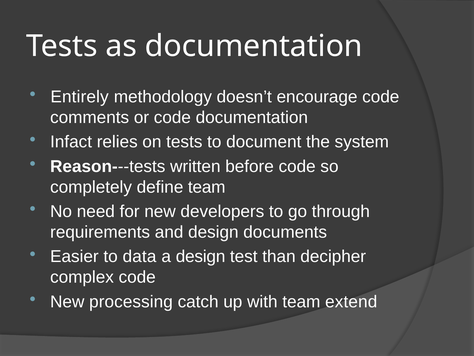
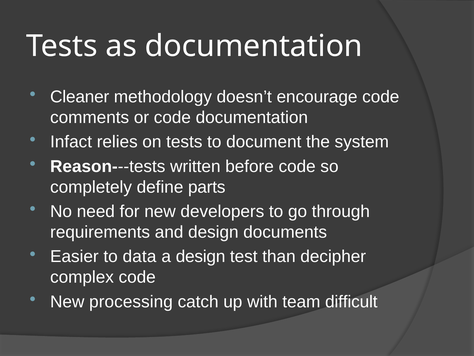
Entirely: Entirely -> Cleaner (80, 97)
define team: team -> parts (207, 187)
extend: extend -> difficult (351, 301)
